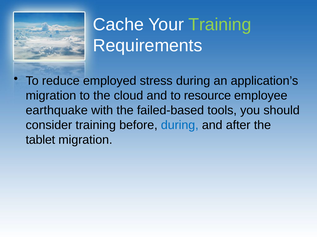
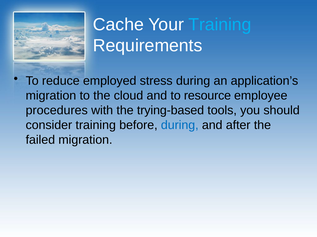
Training colour: light green -> light blue (220, 25)
earthquake: earthquake -> procedures (57, 111)
failed-based: failed-based -> trying-based (171, 111)
tablet: tablet -> failed (40, 140)
